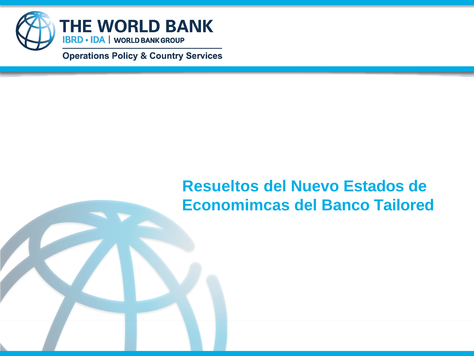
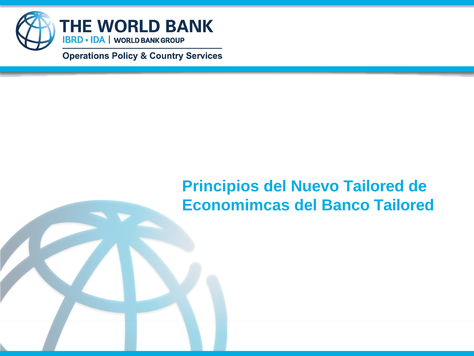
Resueltos: Resueltos -> Principios (221, 186)
Nuevo Estados: Estados -> Tailored (374, 186)
